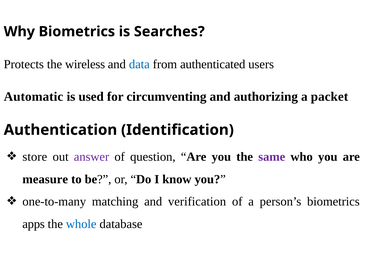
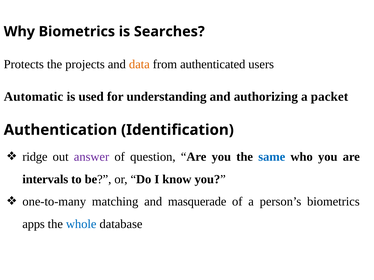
wireless: wireless -> projects (85, 64)
data colour: blue -> orange (139, 64)
circumventing: circumventing -> understanding (167, 97)
store: store -> ridge (35, 157)
same colour: purple -> blue (272, 157)
measure: measure -> intervals (45, 179)
verification: verification -> masquerade (197, 202)
